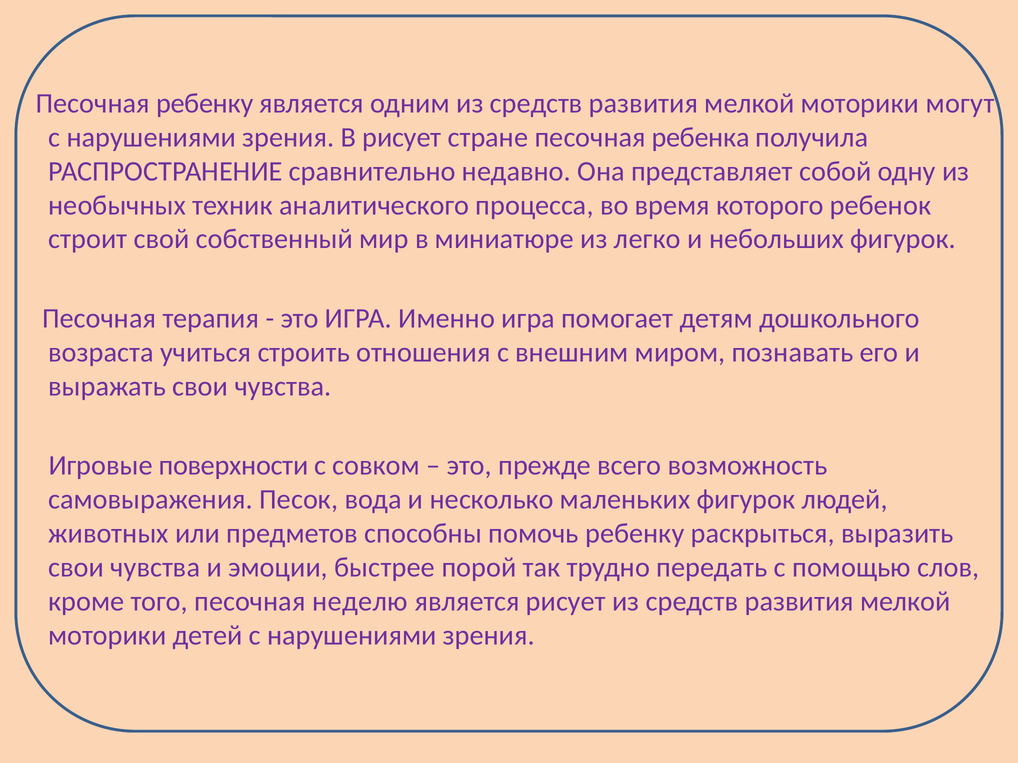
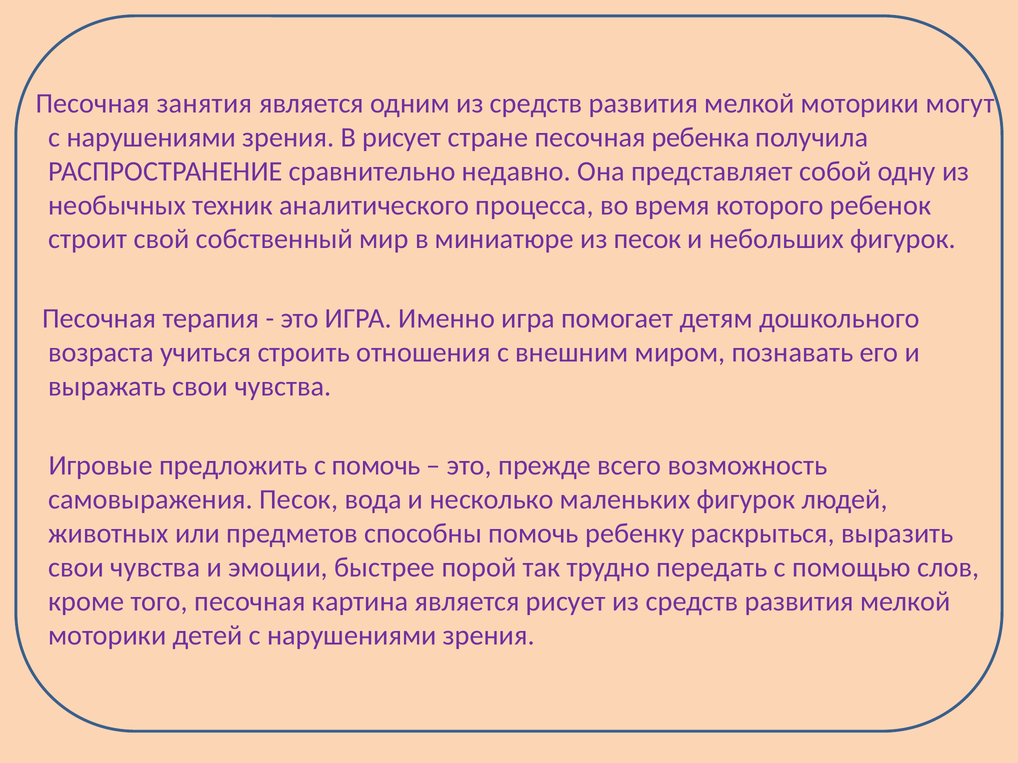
Песочная ребенку: ребенку -> занятия (204, 103)
из легко: легко -> песок (648, 239)
поверхности: поверхности -> предложить (233, 466)
с совком: совком -> помочь (376, 466)
неделю: неделю -> картина (360, 602)
